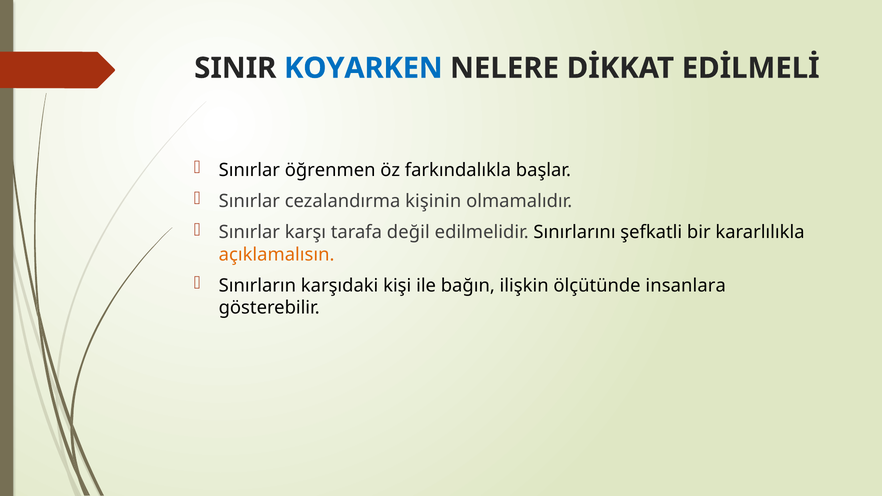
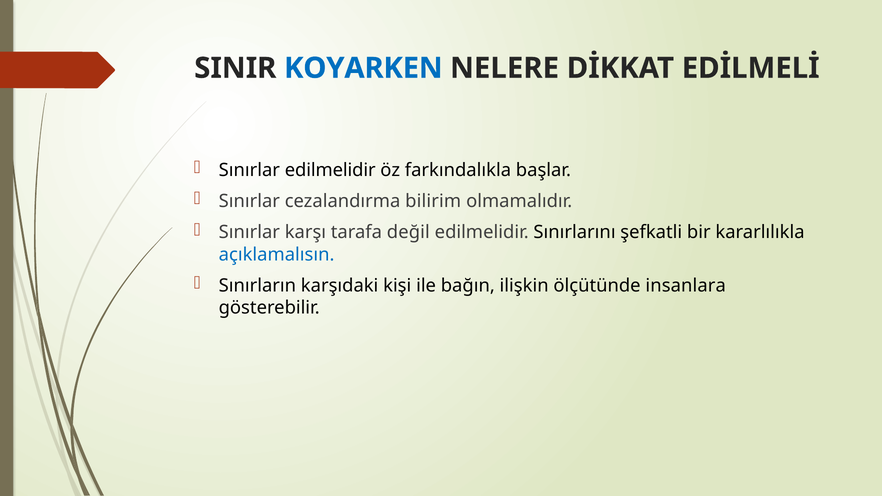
Sınırlar öğrenmen: öğrenmen -> edilmelidir (330, 170)
kişinin: kişinin -> bilirim (433, 201)
açıklamalısın colour: orange -> blue (277, 255)
